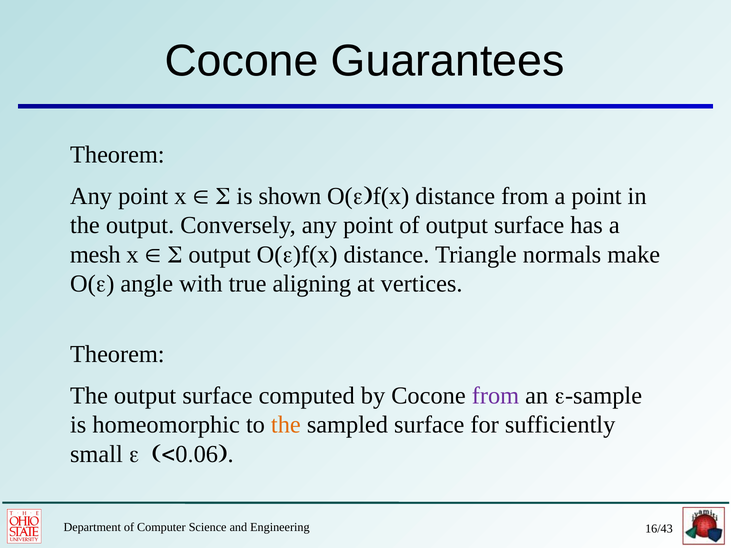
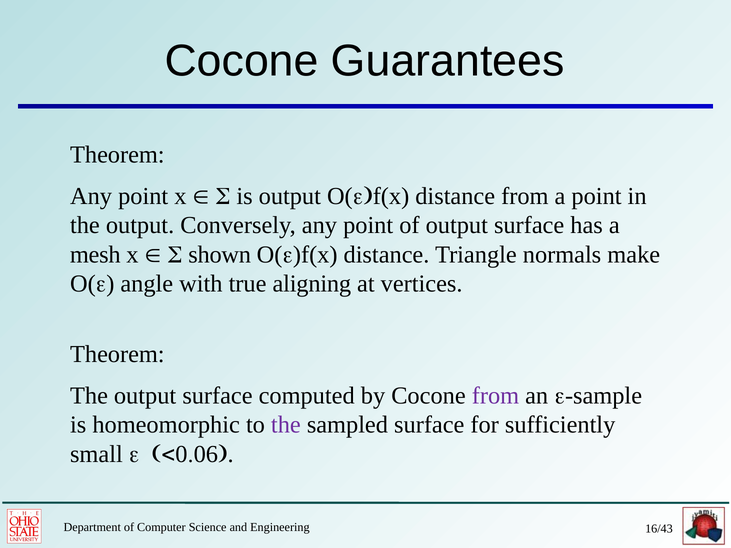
is shown: shown -> output (290, 196)
S output: output -> shown (220, 255)
the colour: orange -> purple (286, 425)
